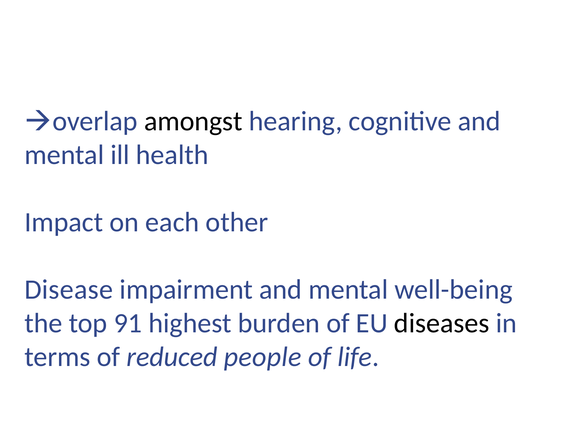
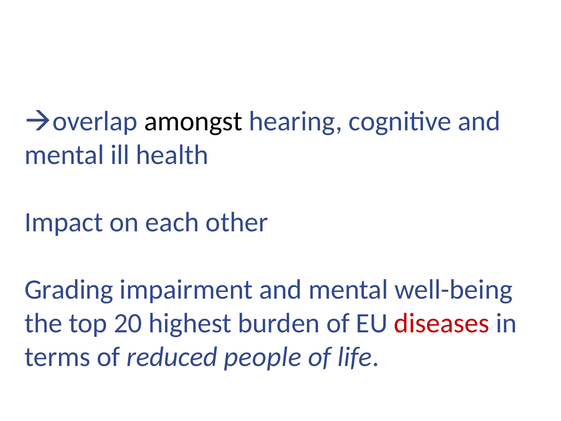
Disease: Disease -> Grading (69, 289)
91: 91 -> 20 (128, 323)
diseases colour: black -> red (442, 323)
